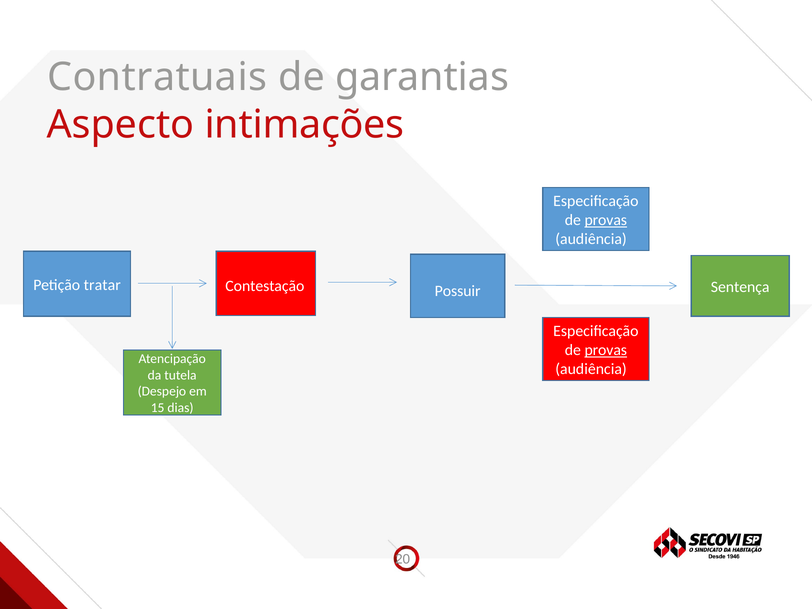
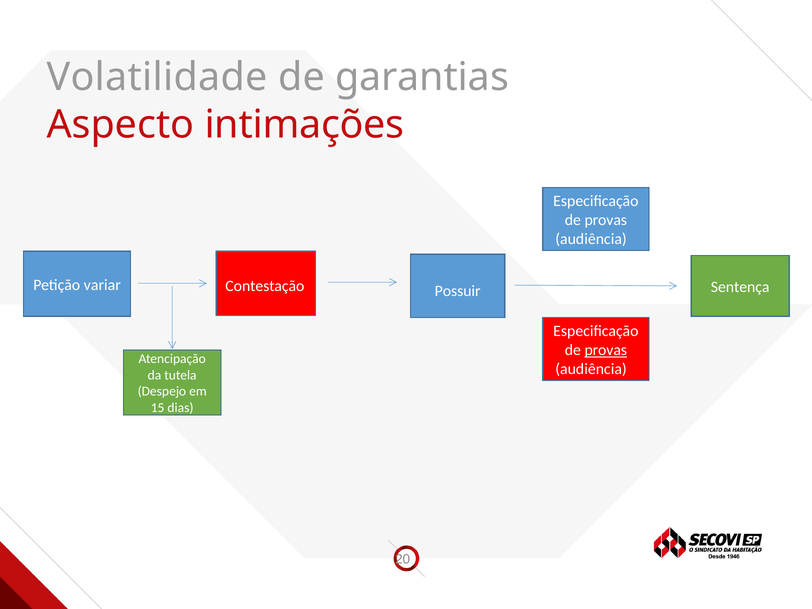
Contratuais: Contratuais -> Volatilidade (157, 77)
provas underline: present -> none (606, 220)
tratar: tratar -> variar (102, 285)
